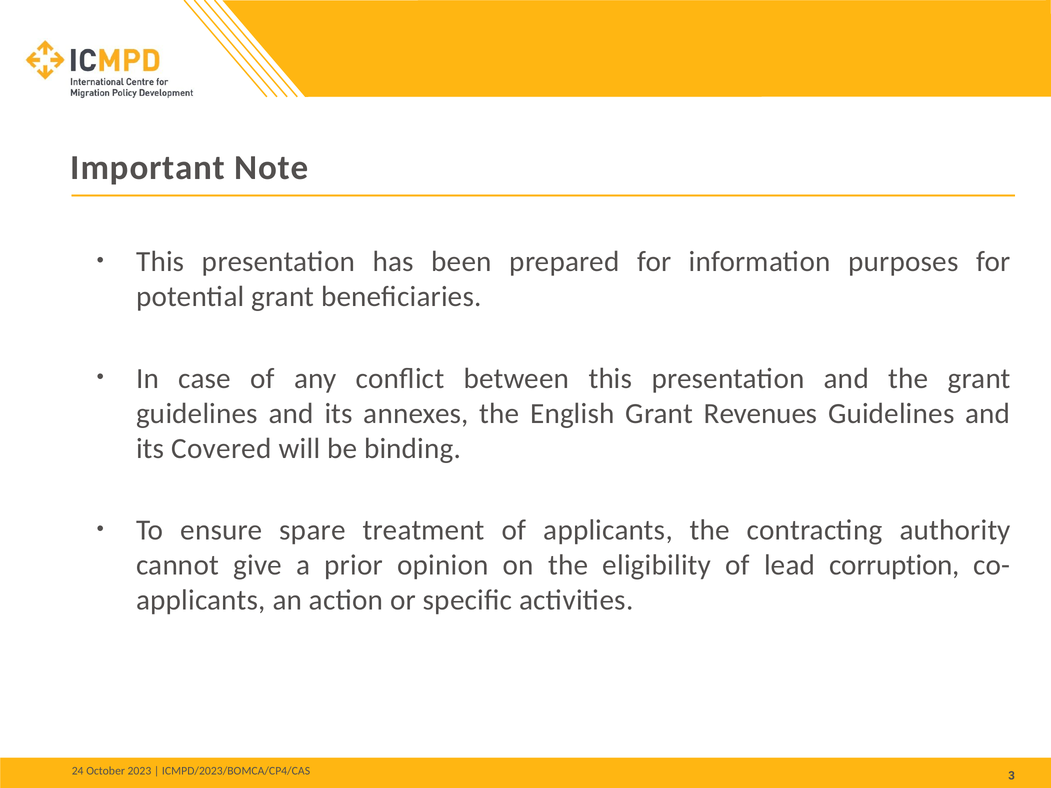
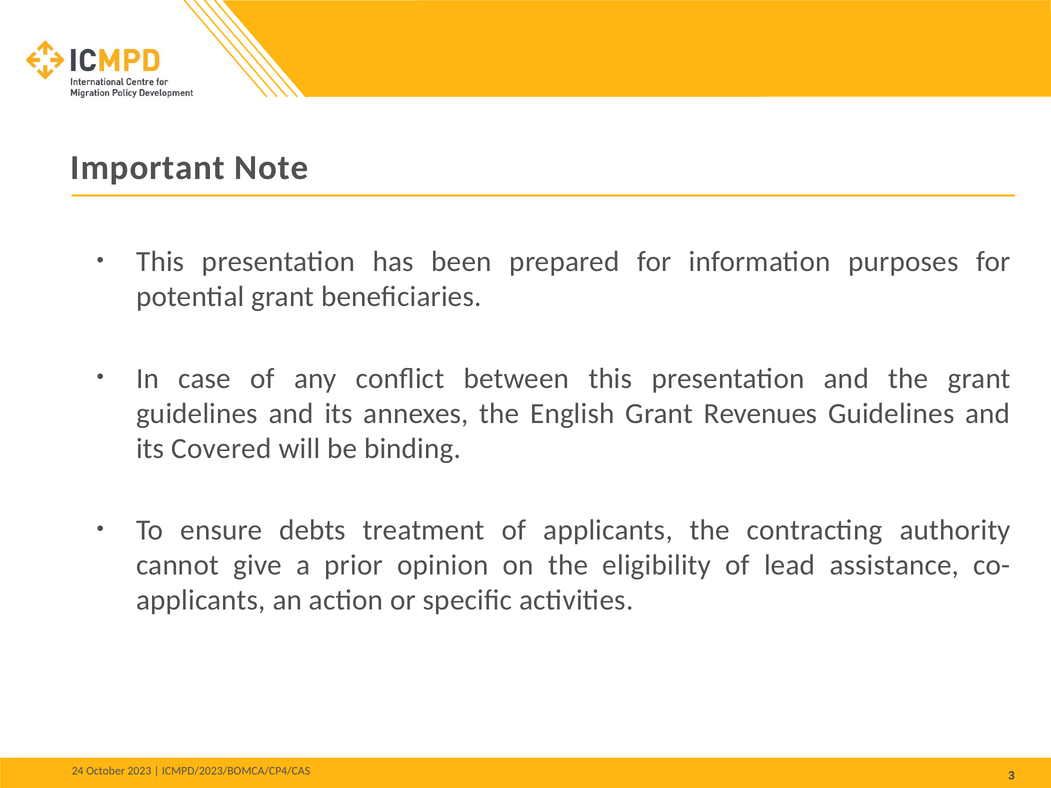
spare: spare -> debts (313, 530)
corruption: corruption -> assistance (894, 565)
